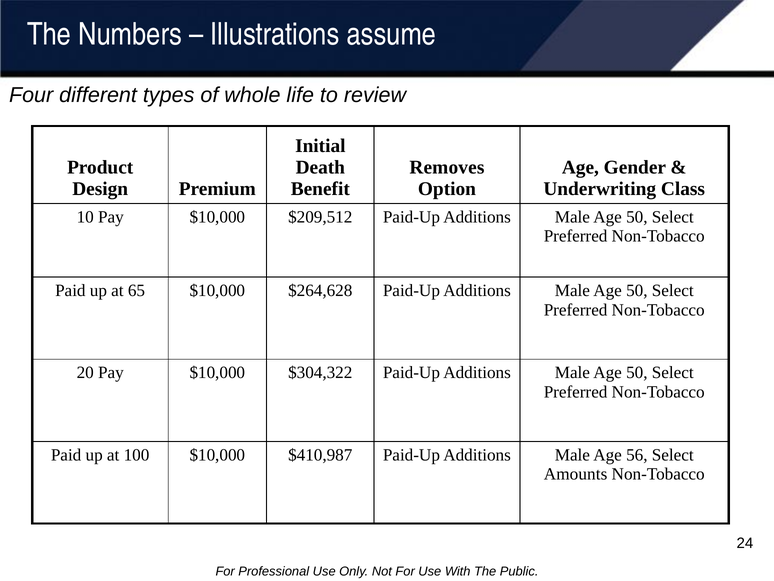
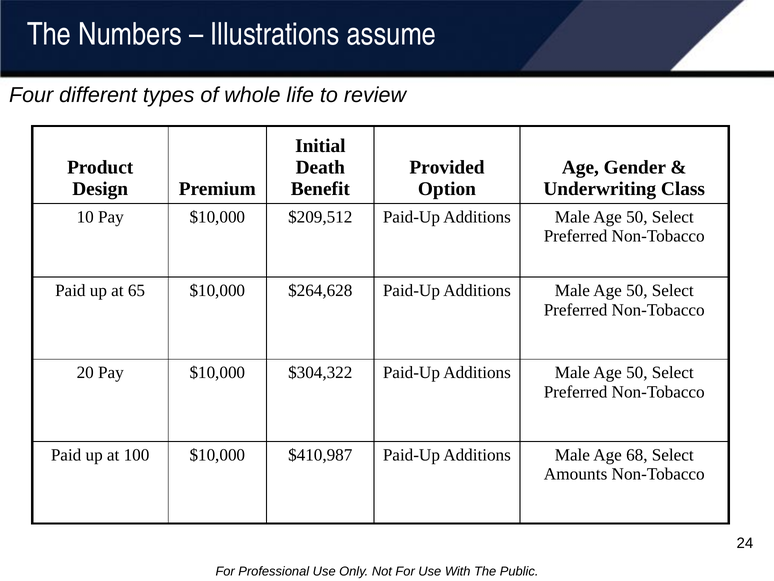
Removes: Removes -> Provided (447, 167)
56: 56 -> 68 (637, 454)
